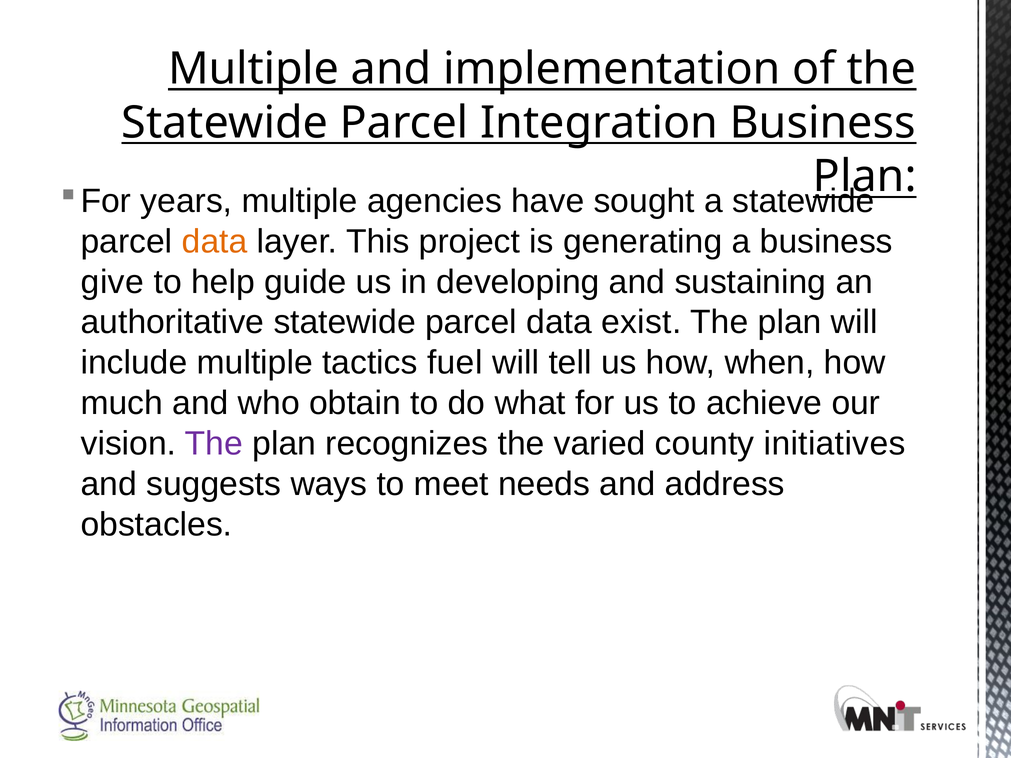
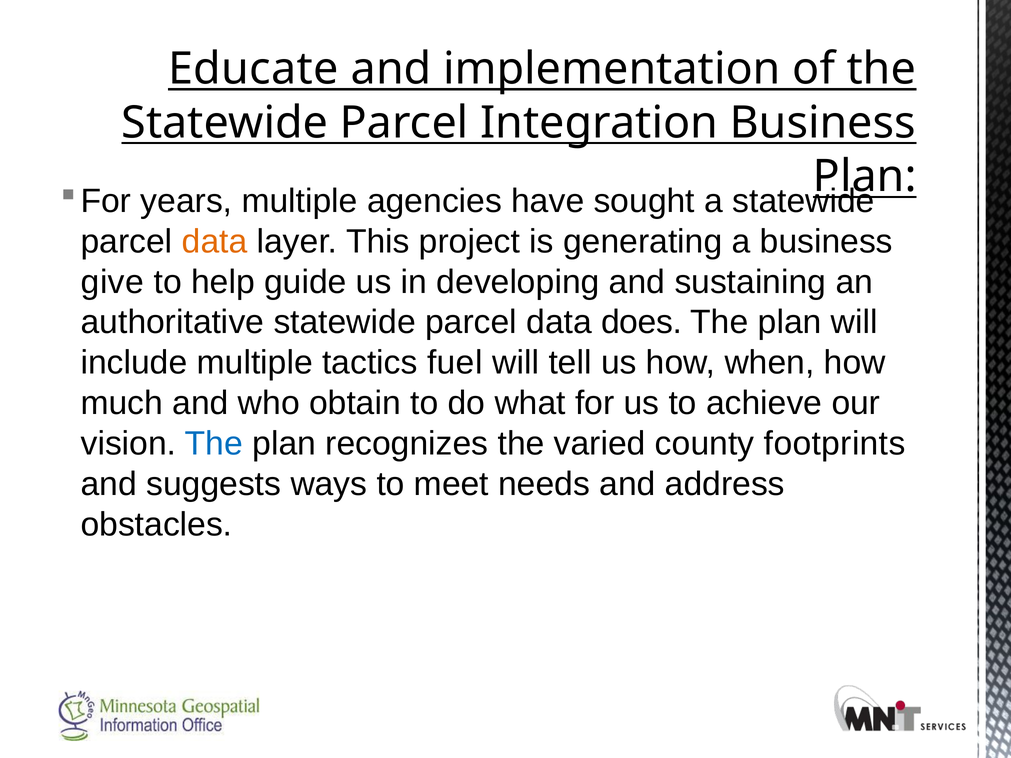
Multiple: Multiple -> Educate (253, 69)
exist: exist -> does (642, 322)
The colour: purple -> blue (214, 444)
initiatives: initiatives -> footprints (835, 444)
